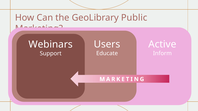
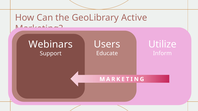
Public: Public -> Active (134, 18)
Active: Active -> Utilize (162, 44)
